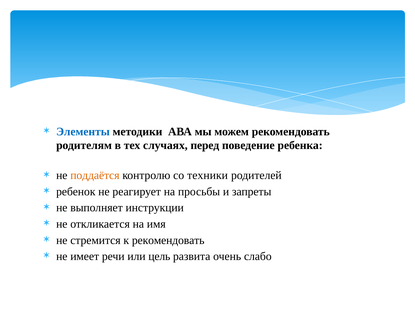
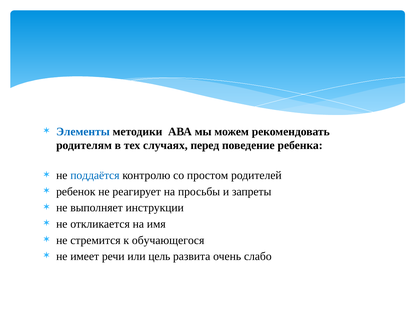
поддаётся colour: orange -> blue (95, 175)
техники: техники -> простом (208, 175)
к рекомендовать: рекомендовать -> обучающегося (168, 240)
